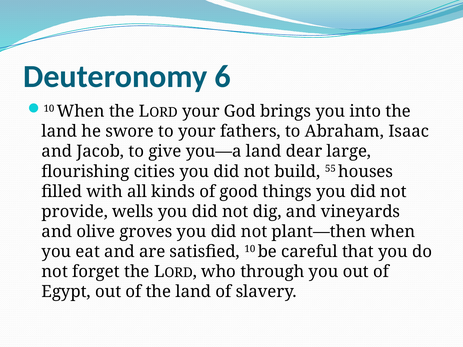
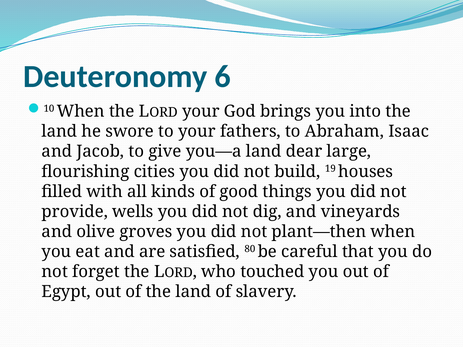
55: 55 -> 19 (330, 169)
satisfied 10: 10 -> 80 (250, 249)
through: through -> touched (272, 272)
